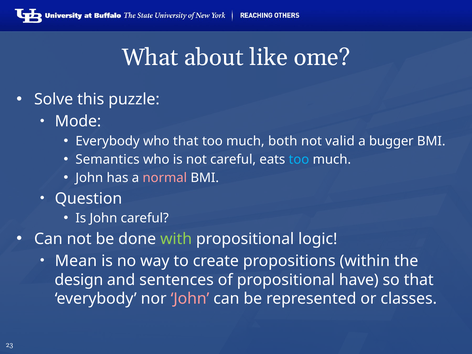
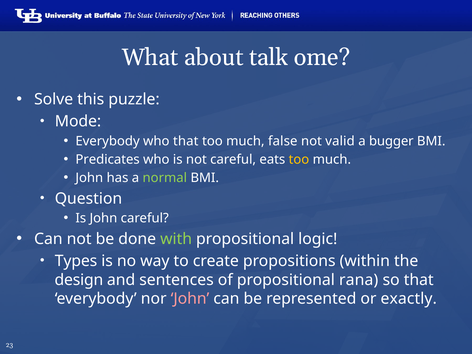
like: like -> talk (269, 57)
both: both -> false (283, 141)
Semantics: Semantics -> Predicates (108, 160)
too colour: light blue -> yellow (299, 160)
normal colour: pink -> light green (165, 178)
Mean: Mean -> Types (76, 261)
have: have -> rana (359, 280)
classes: classes -> exactly (409, 299)
